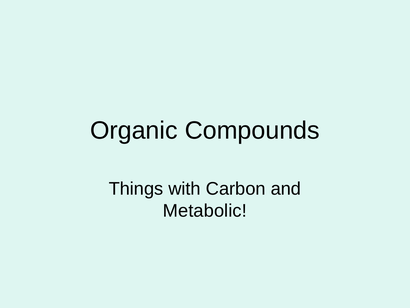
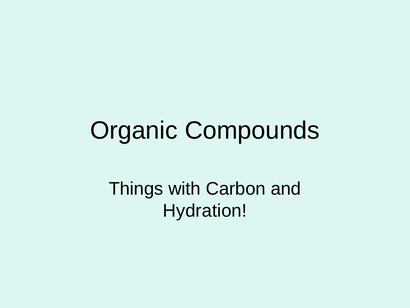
Metabolic: Metabolic -> Hydration (205, 210)
